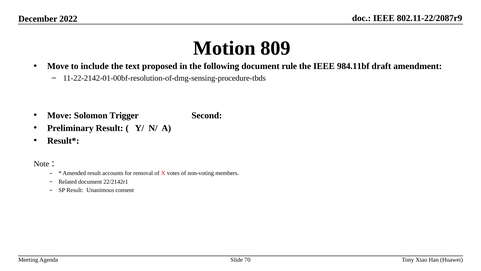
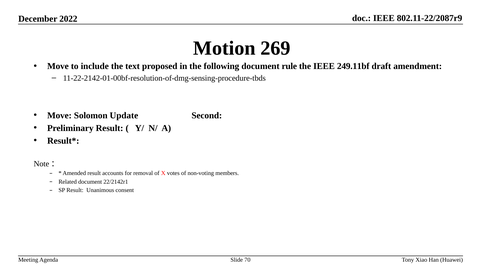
809: 809 -> 269 (276, 48)
984.11bf: 984.11bf -> 249.11bf (353, 66)
Trigger: Trigger -> Update (124, 115)
